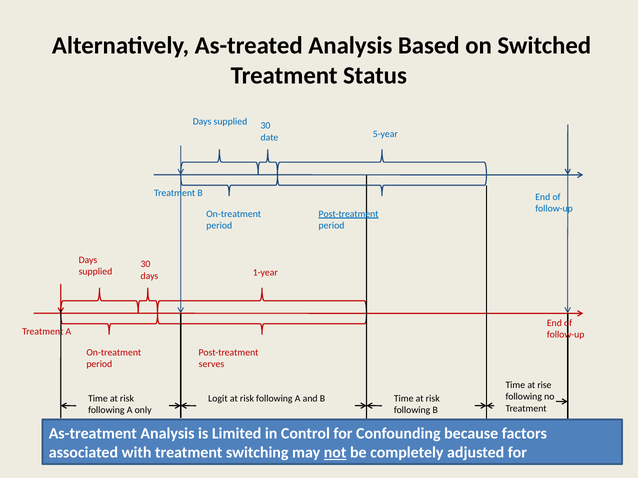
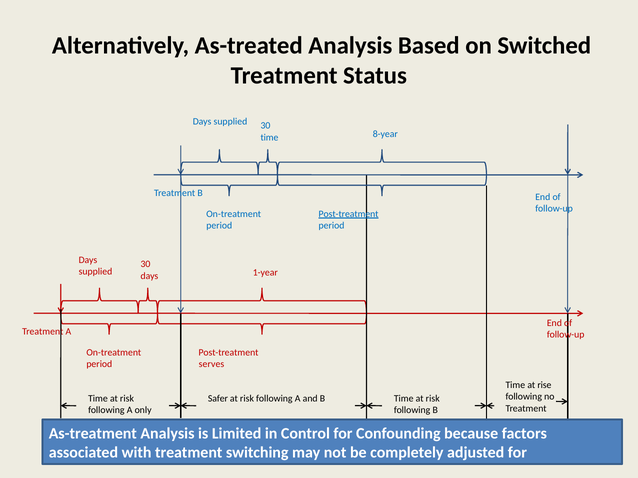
5-year: 5-year -> 8-year (385, 134)
date: date -> time (269, 137)
Logit: Logit -> Safer (218, 399)
not underline: present -> none (335, 453)
